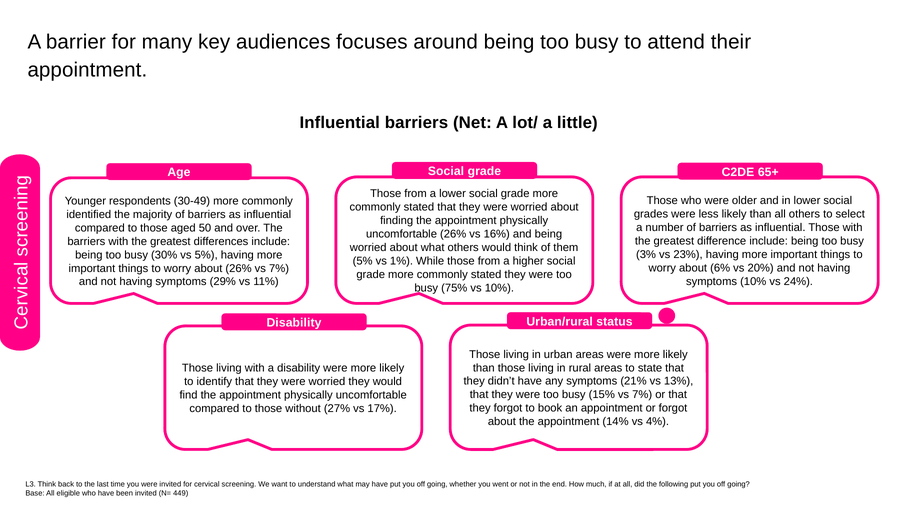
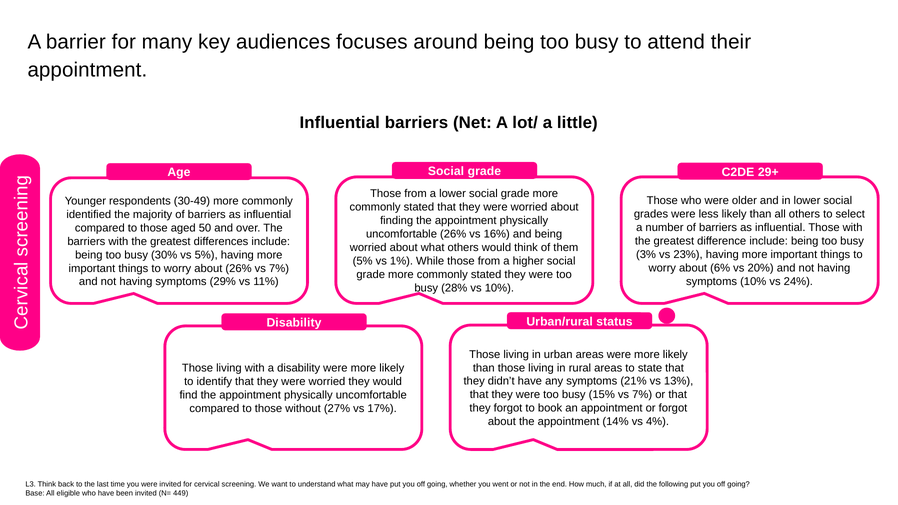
65+: 65+ -> 29+ (768, 172)
75%: 75% -> 28% (454, 288)
